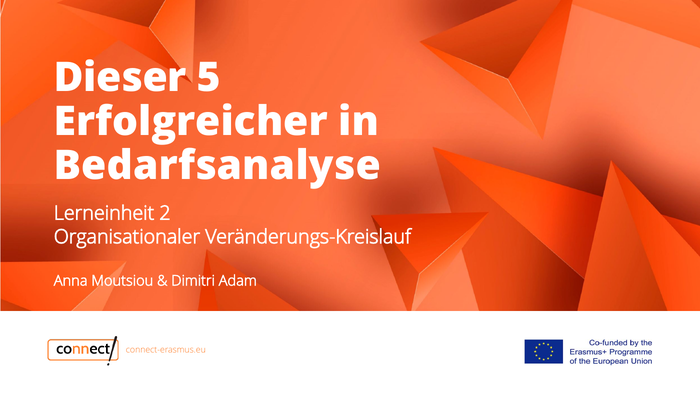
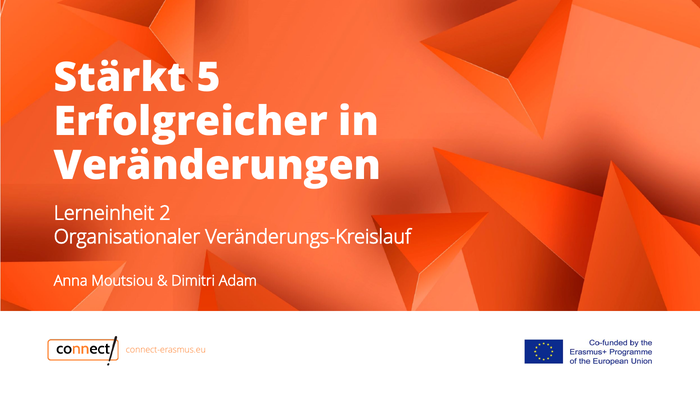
Dieser: Dieser -> Stärkt (120, 77)
Bedarfsanalyse: Bedarfsanalyse -> Veränderungen (217, 166)
